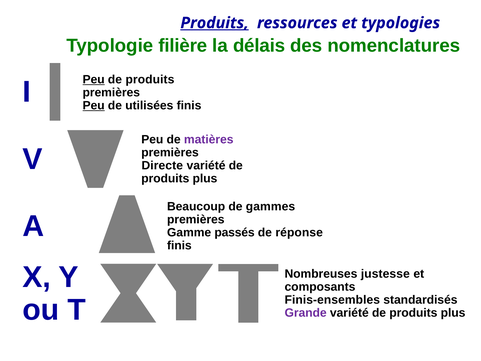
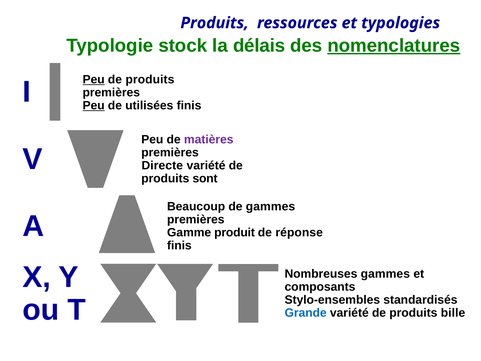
Produits underline: present -> none (215, 23)
filière: filière -> stock (183, 46)
nomenclatures underline: none -> present (394, 46)
plus: plus -> sont (205, 178)
passés: passés -> produit (235, 232)
Nombreuses justesse: justesse -> gammes (385, 274)
Finis-ensembles: Finis-ensembles -> Stylo-ensembles (332, 300)
Grande colour: purple -> blue (306, 313)
plus: plus -> bille (453, 313)
